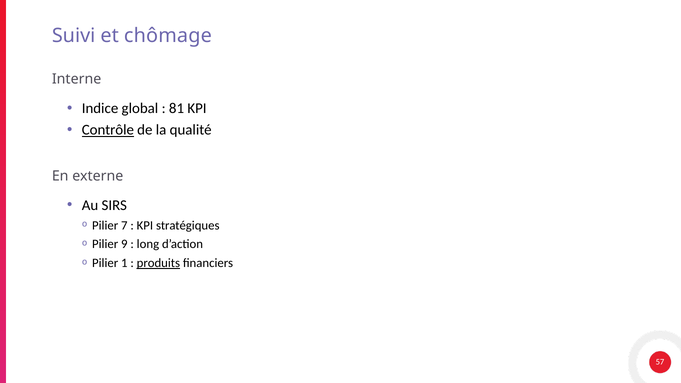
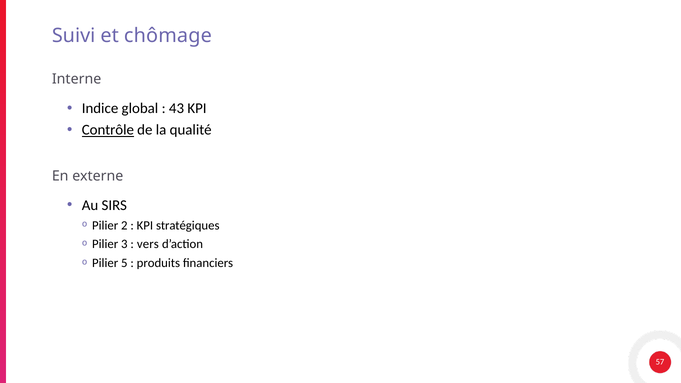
81: 81 -> 43 (176, 109)
7: 7 -> 2 (124, 225)
9: 9 -> 3 (124, 244)
long: long -> vers (148, 244)
1: 1 -> 5 (124, 263)
produits underline: present -> none (158, 263)
